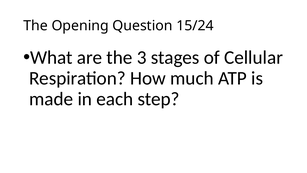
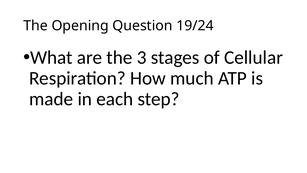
15/24: 15/24 -> 19/24 (195, 26)
